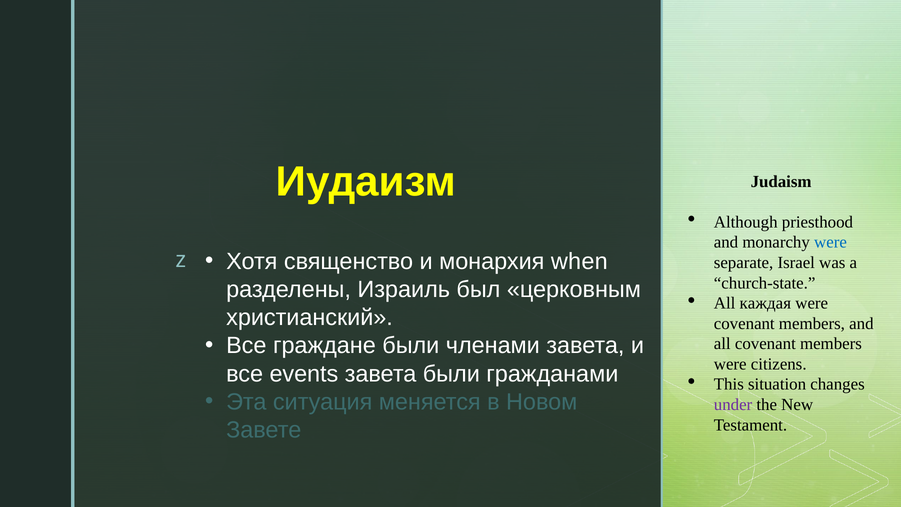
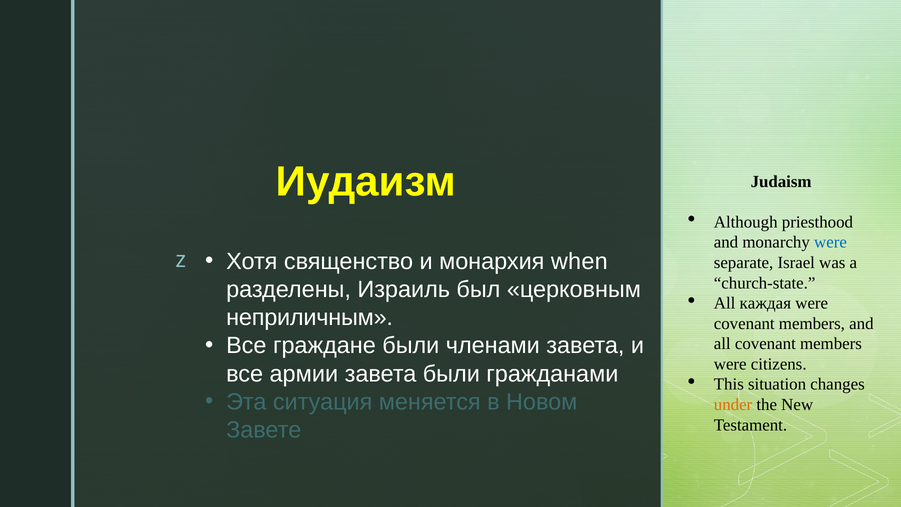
христианский: христианский -> неприличным (310, 317)
events: events -> армии (304, 374)
under colour: purple -> orange (733, 404)
